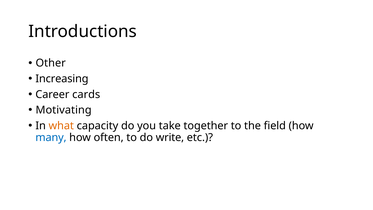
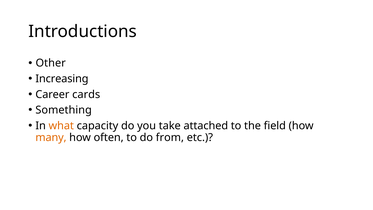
Motivating: Motivating -> Something (64, 110)
together: together -> attached (206, 126)
many colour: blue -> orange (51, 137)
write: write -> from (170, 137)
